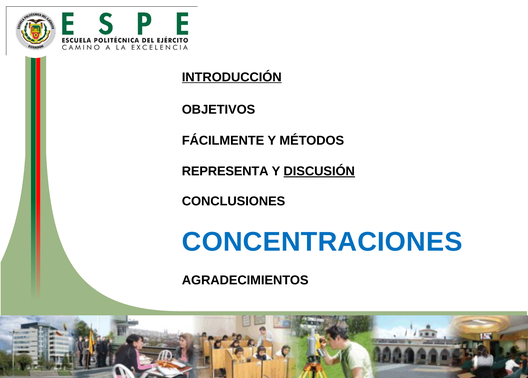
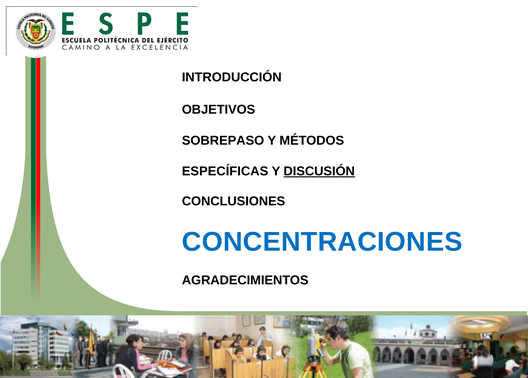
INTRODUCCIÓN underline: present -> none (232, 77)
FÁCILMENTE: FÁCILMENTE -> SOBREPASO (223, 141)
REPRESENTA: REPRESENTA -> ESPECÍFICAS (225, 171)
